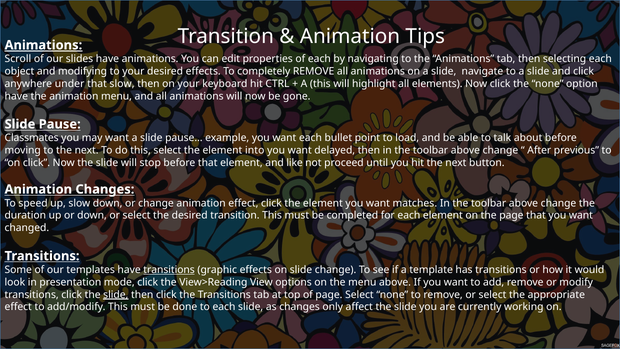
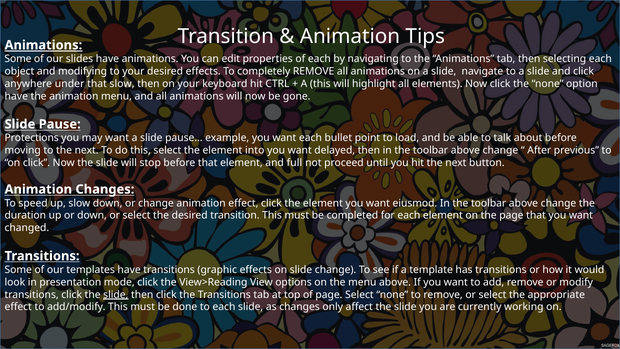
Scroll: Scroll -> Some (18, 59)
Classmates: Classmates -> Protections (32, 138)
like: like -> full (295, 163)
matches: matches -> eiusmod (415, 203)
transitions underline: present -> none (169, 270)
